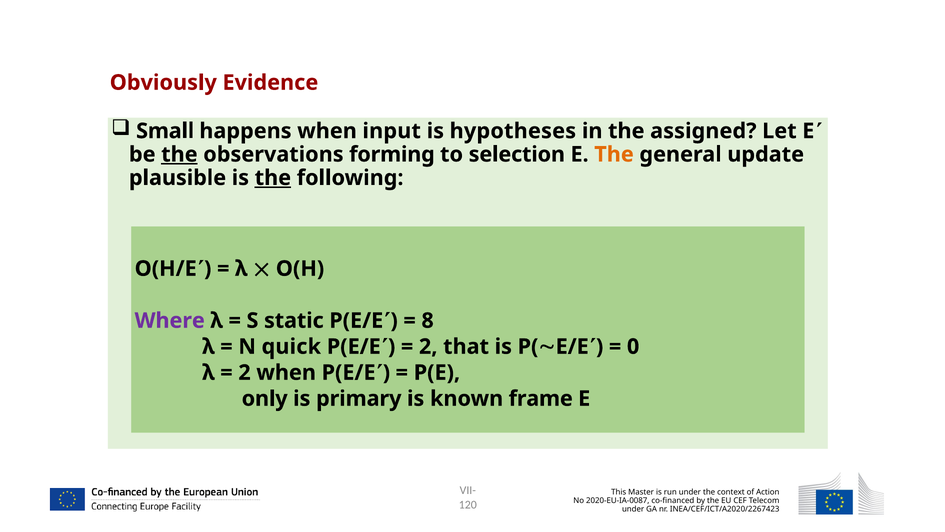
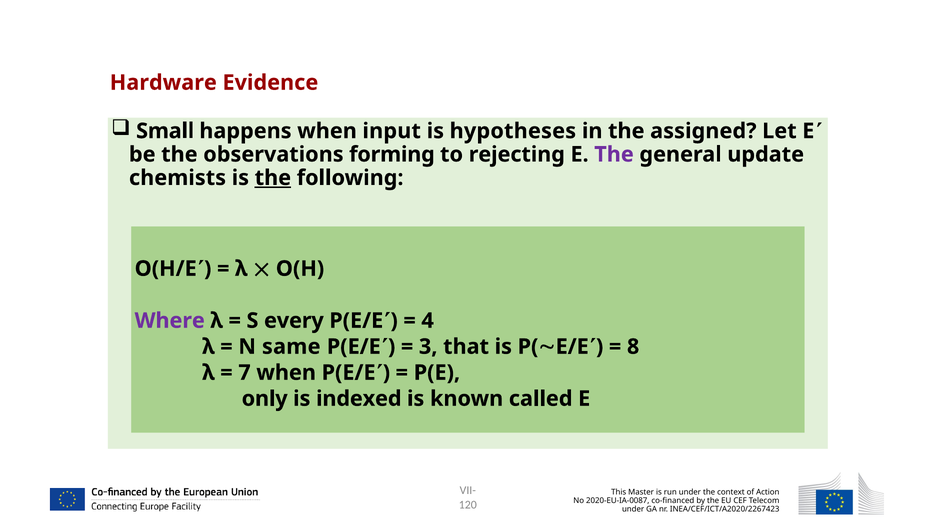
Obviously: Obviously -> Hardware (163, 83)
the underline: present -> none (179, 154)
selection: selection -> rejecting (517, 154)
The colour: orange -> purple (614, 154)
plausible: plausible -> chemists (178, 178)
static: static -> every (294, 320)
8: 8 -> 4 (428, 320)
quick: quick -> same (291, 346)
2: 2 -> 3 (428, 346)
0: 0 -> 8 (633, 346)
2: 2 -> 7 (245, 372)
primary: primary -> indexed (359, 398)
frame: frame -> called (541, 398)
